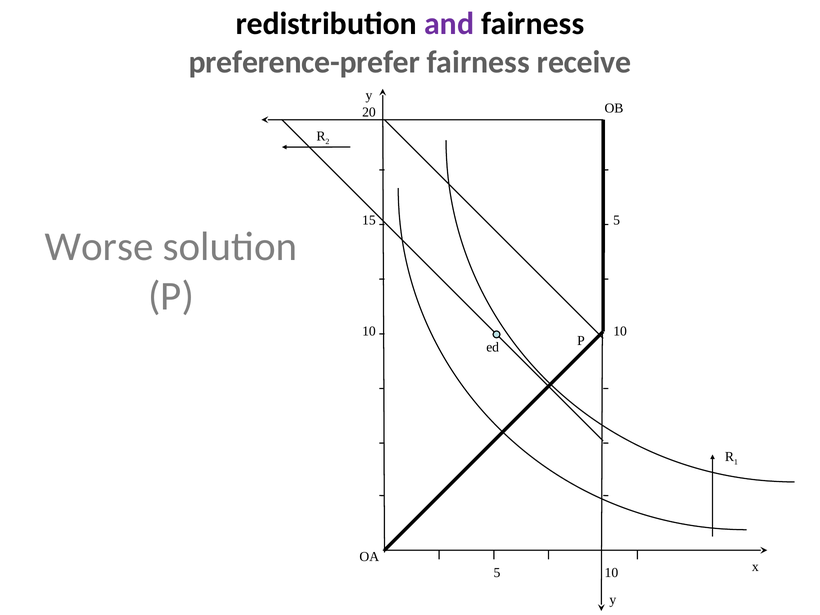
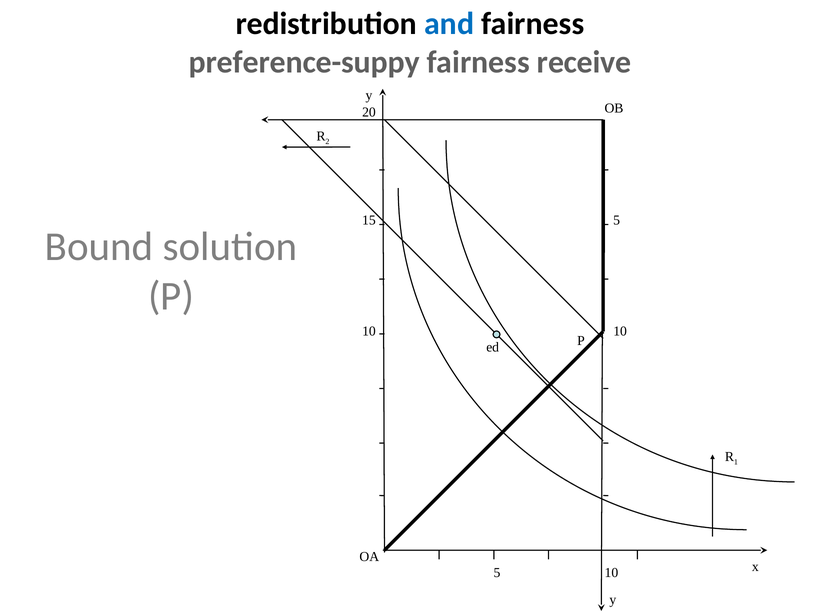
and colour: purple -> blue (449, 24)
preference-prefer: preference-prefer -> preference-suppy (304, 62)
Worse: Worse -> Bound (99, 247)
